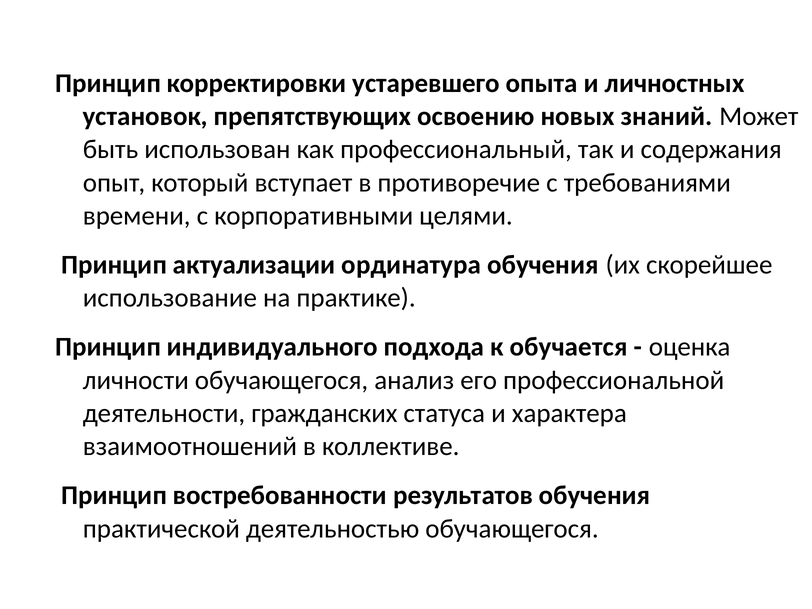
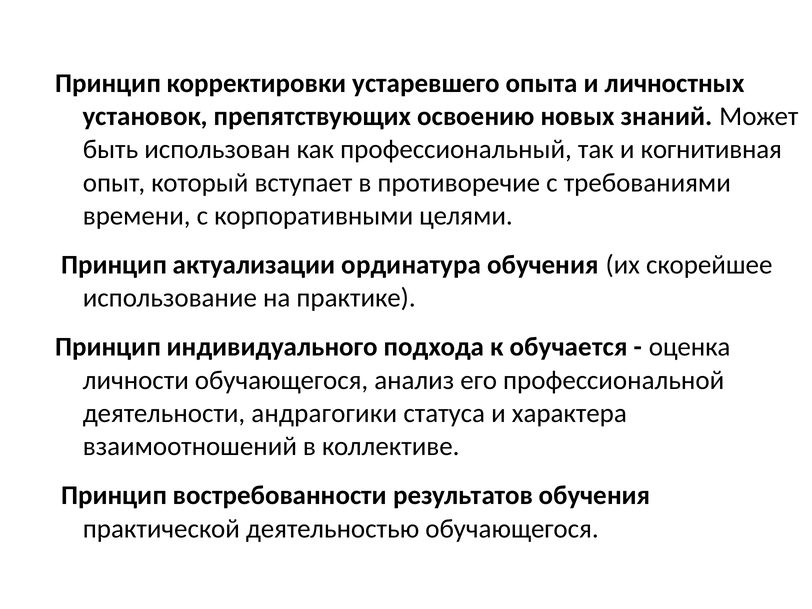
содержания: содержания -> когнитивная (711, 150)
гражданских: гражданских -> андрагогики (324, 413)
